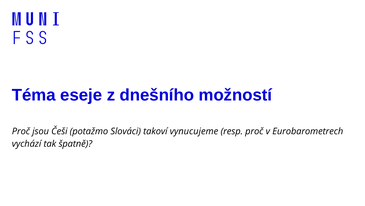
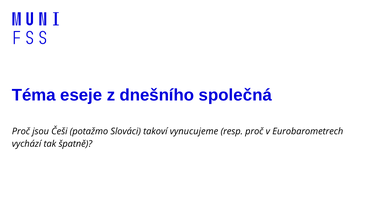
možností: možností -> společná (235, 95)
